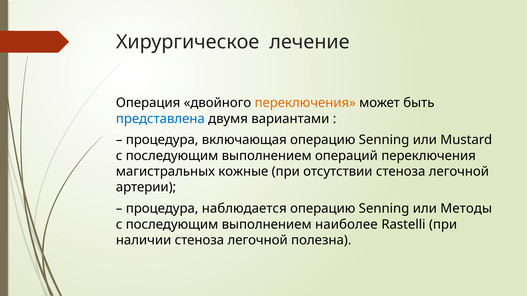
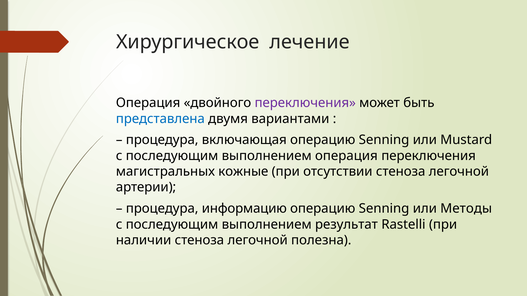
переключения colour: orange -> purple (305, 103)
выполнением операций: операций -> операция (346, 156)
наблюдается: наблюдается -> информацию (244, 209)
наиболее: наиболее -> результат (346, 225)
